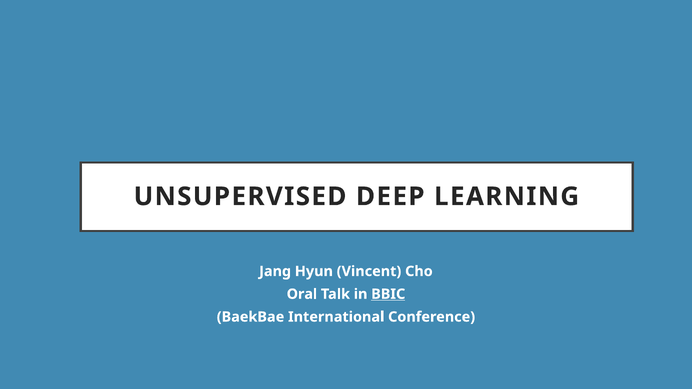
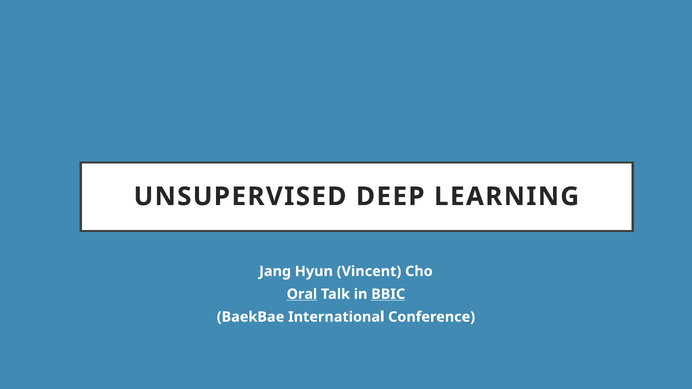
Oral underline: none -> present (302, 294)
